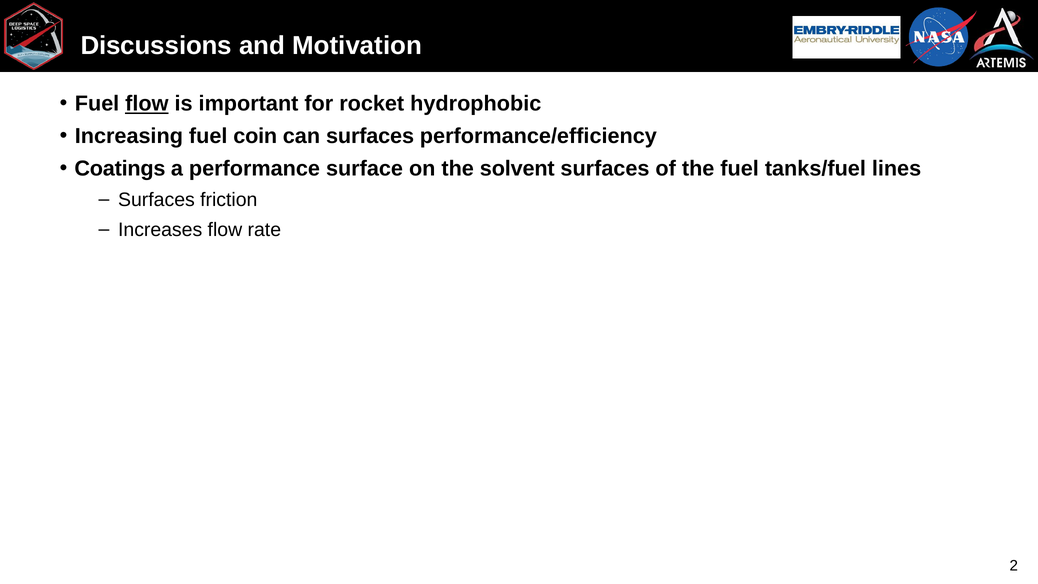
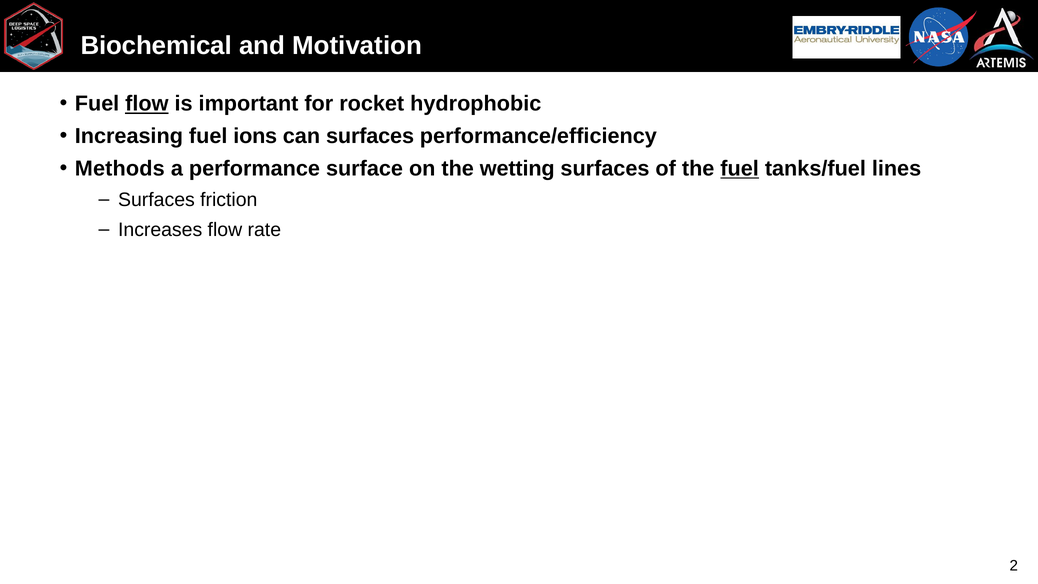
Discussions: Discussions -> Biochemical (156, 46)
coin: coin -> ions (255, 136)
Coatings: Coatings -> Methods (120, 169)
solvent: solvent -> wetting (517, 169)
fuel underline: none -> present (740, 169)
